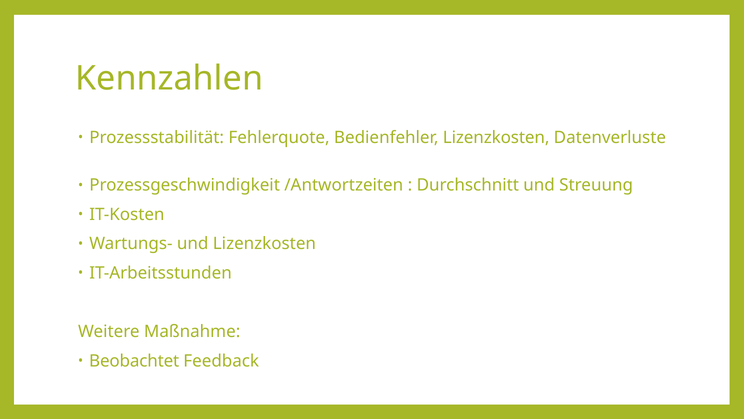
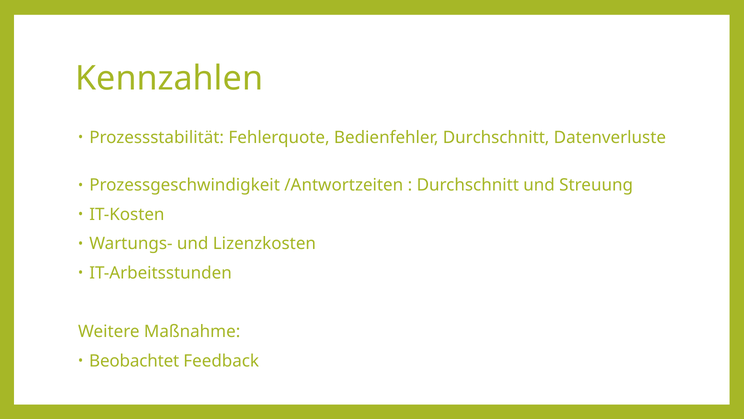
Bedienfehler Lizenzkosten: Lizenzkosten -> Durchschnitt (496, 137)
